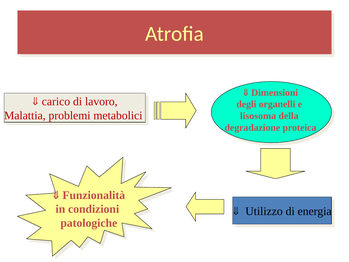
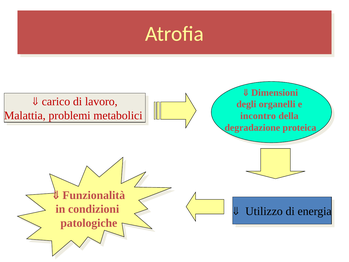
lisosoma: lisosoma -> incontro (258, 116)
